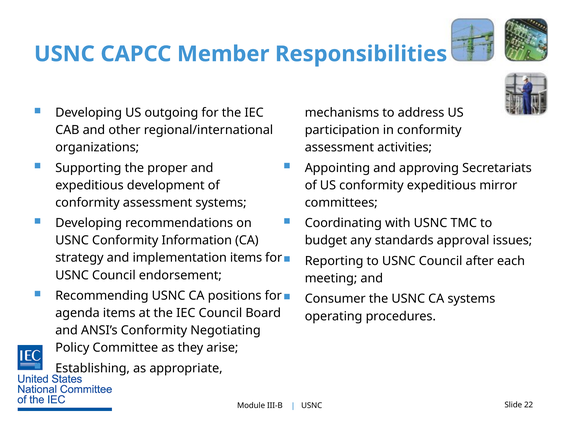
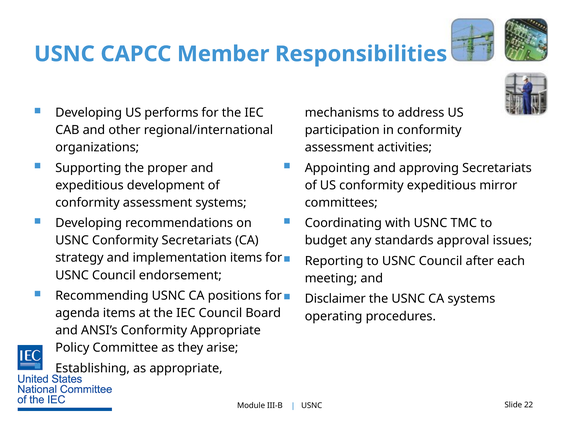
outgoing: outgoing -> performs (171, 113)
Conformity Information: Information -> Secretariats (197, 241)
Consumer: Consumer -> Disclaimer (335, 299)
Conformity Negotiating: Negotiating -> Appropriate (226, 331)
